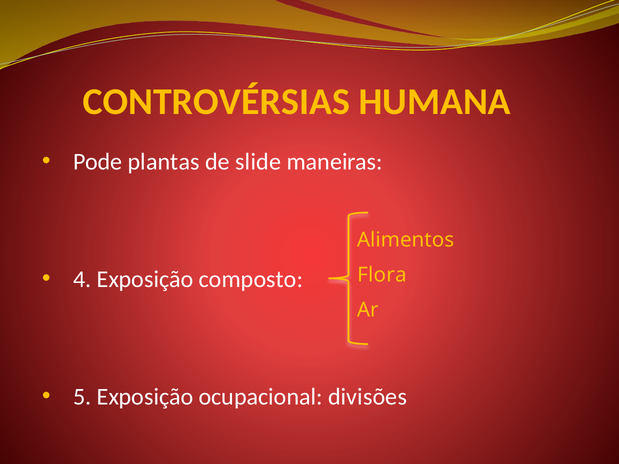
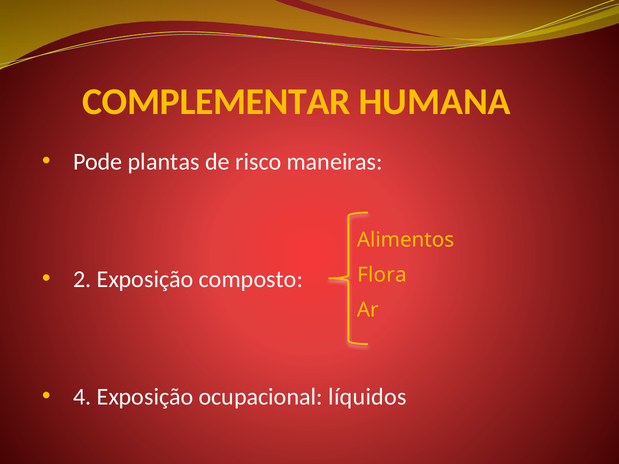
CONTROVÉRSIAS: CONTROVÉRSIAS -> COMPLEMENTAR (216, 102)
slide: slide -> risco (258, 162)
4: 4 -> 2 (82, 279)
5: 5 -> 4 (82, 397)
divisões: divisões -> líquidos (367, 397)
